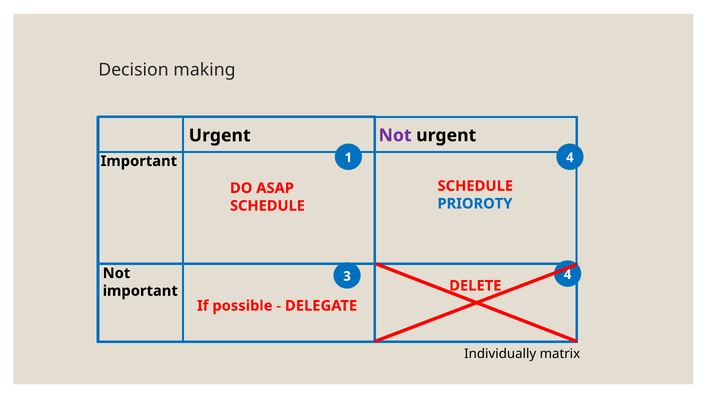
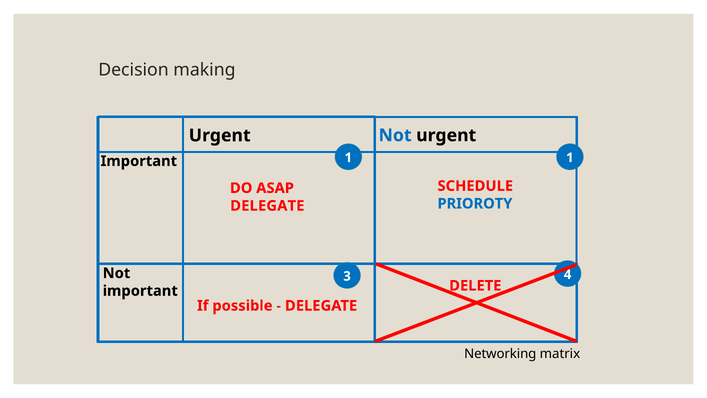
Not colour: purple -> blue (395, 135)
1 4: 4 -> 1 (570, 158)
SCHEDULE: SCHEDULE -> DELEGATE (267, 206)
Individually: Individually -> Networking (500, 353)
